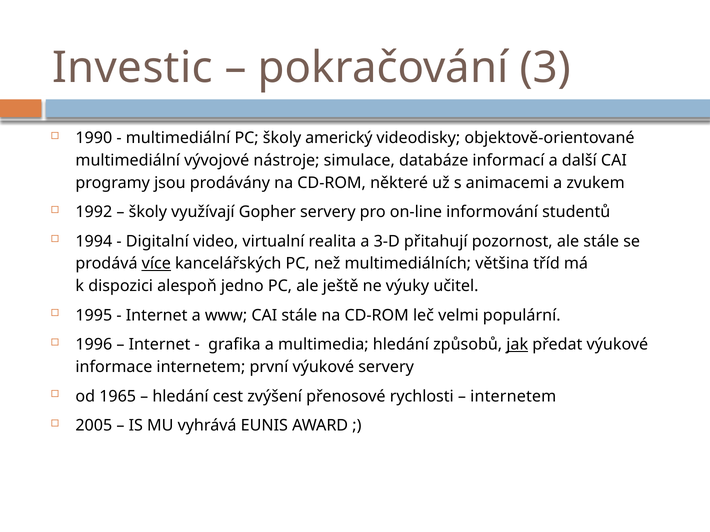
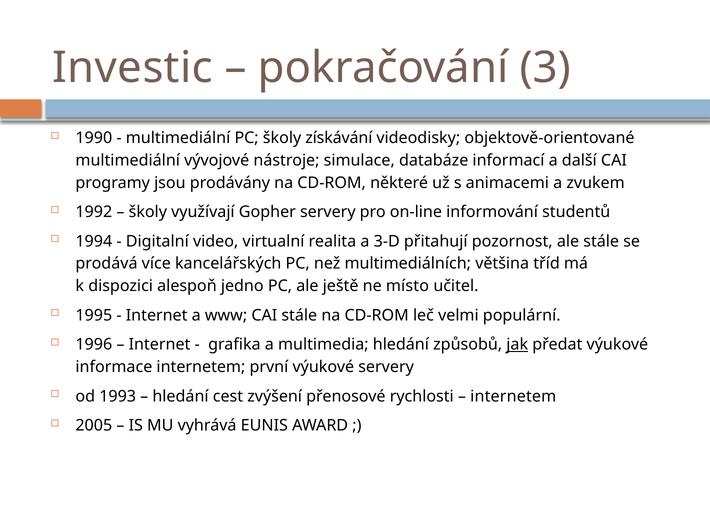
americký: americký -> získávání (339, 138)
více underline: present -> none (156, 264)
výuky: výuky -> místo (407, 286)
1965: 1965 -> 1993 (118, 397)
